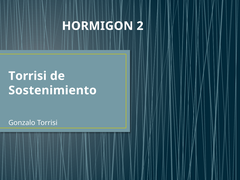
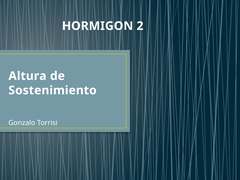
Torrisi: Torrisi -> Altura (27, 76)
